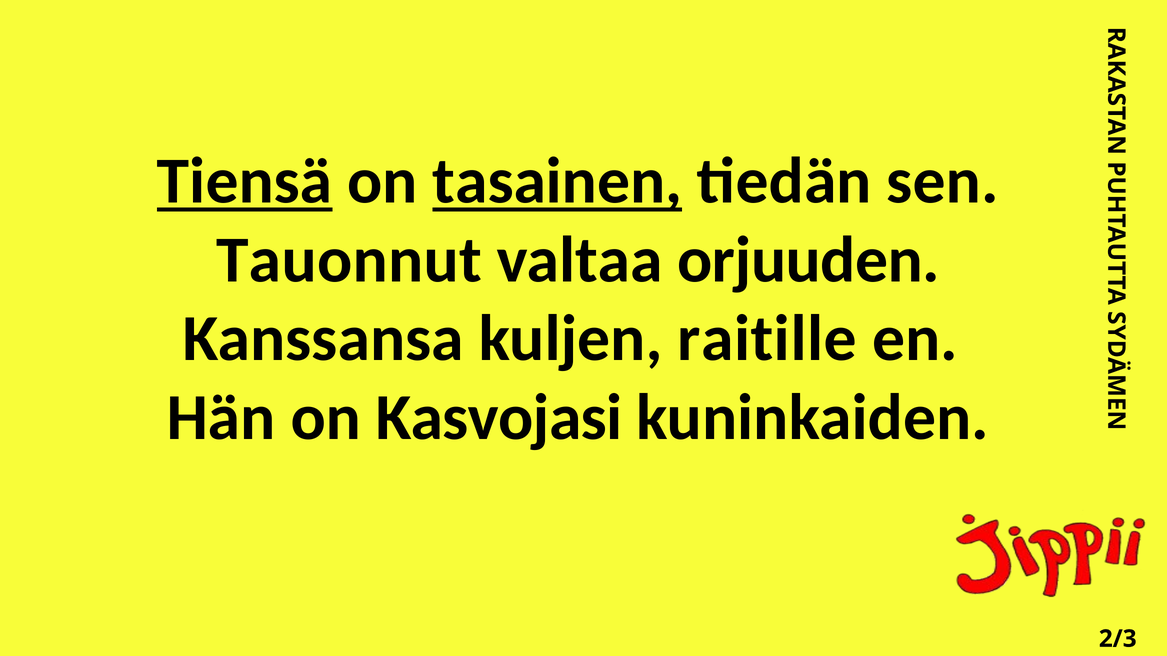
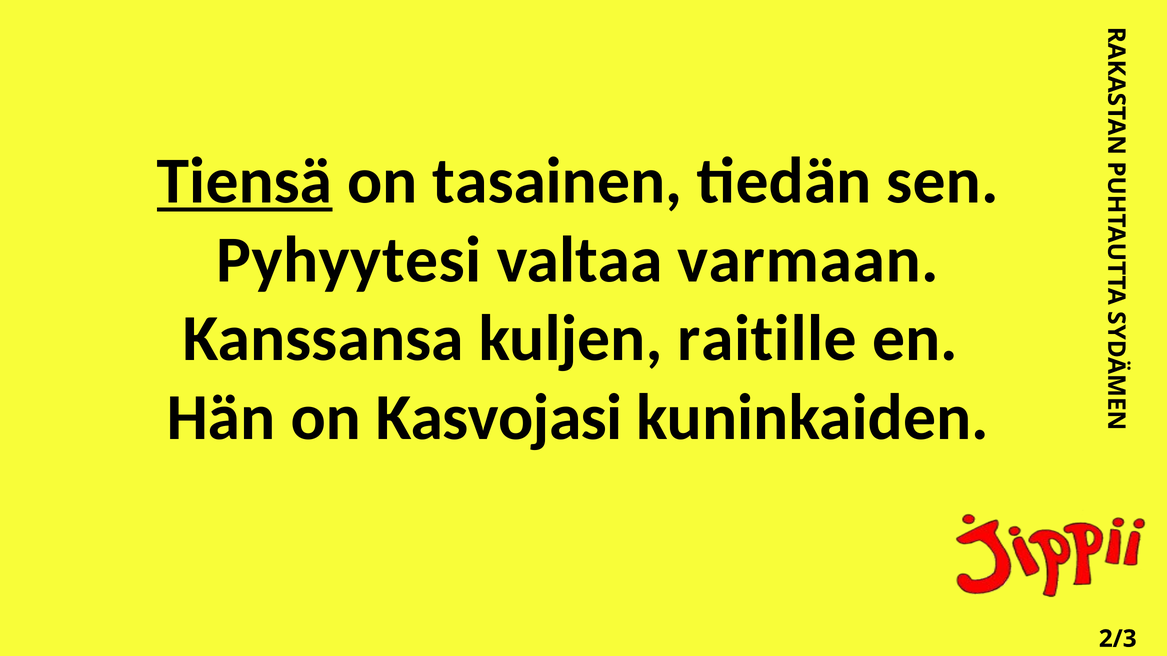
tasainen underline: present -> none (557, 181)
Tauonnut: Tauonnut -> Pyhyytesi (349, 260)
orjuuden: orjuuden -> varmaan (808, 260)
